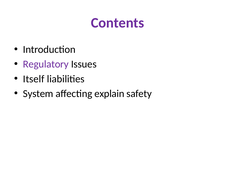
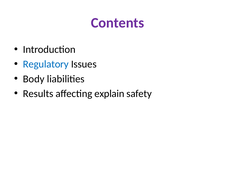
Regulatory colour: purple -> blue (46, 64)
Itself: Itself -> Body (34, 79)
System: System -> Results (38, 93)
